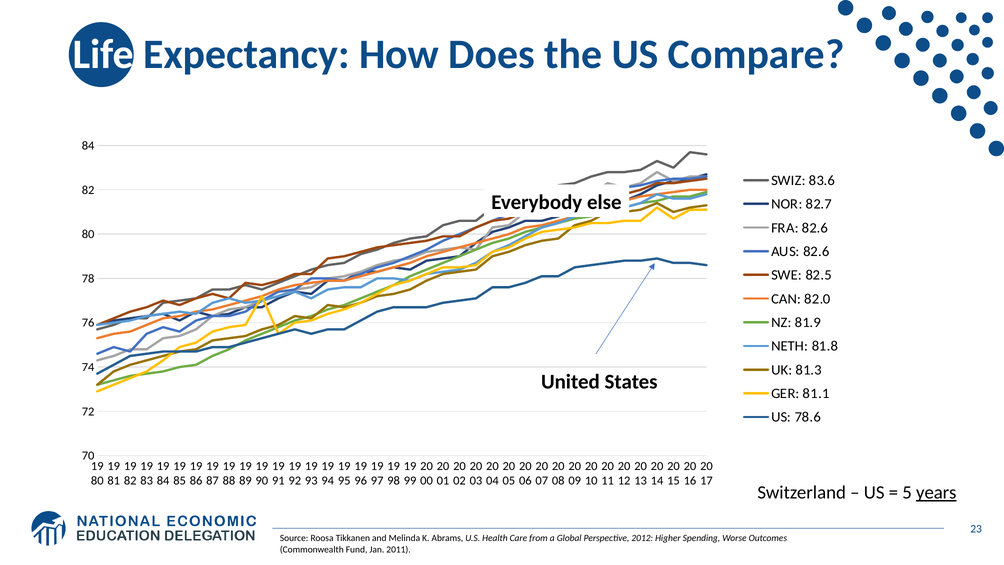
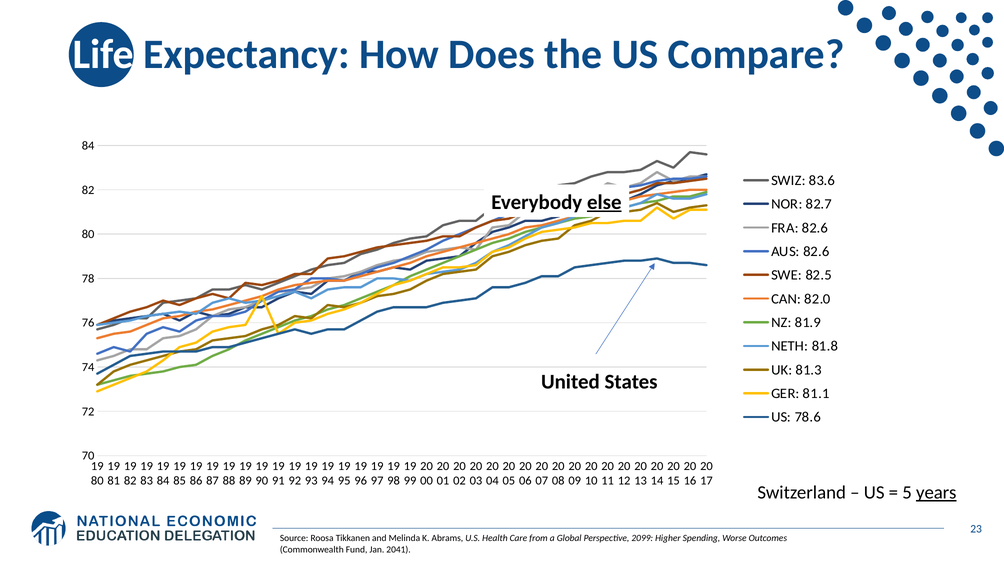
else underline: none -> present (604, 202)
2012: 2012 -> 2099 (642, 538)
2011: 2011 -> 2041 (399, 549)
